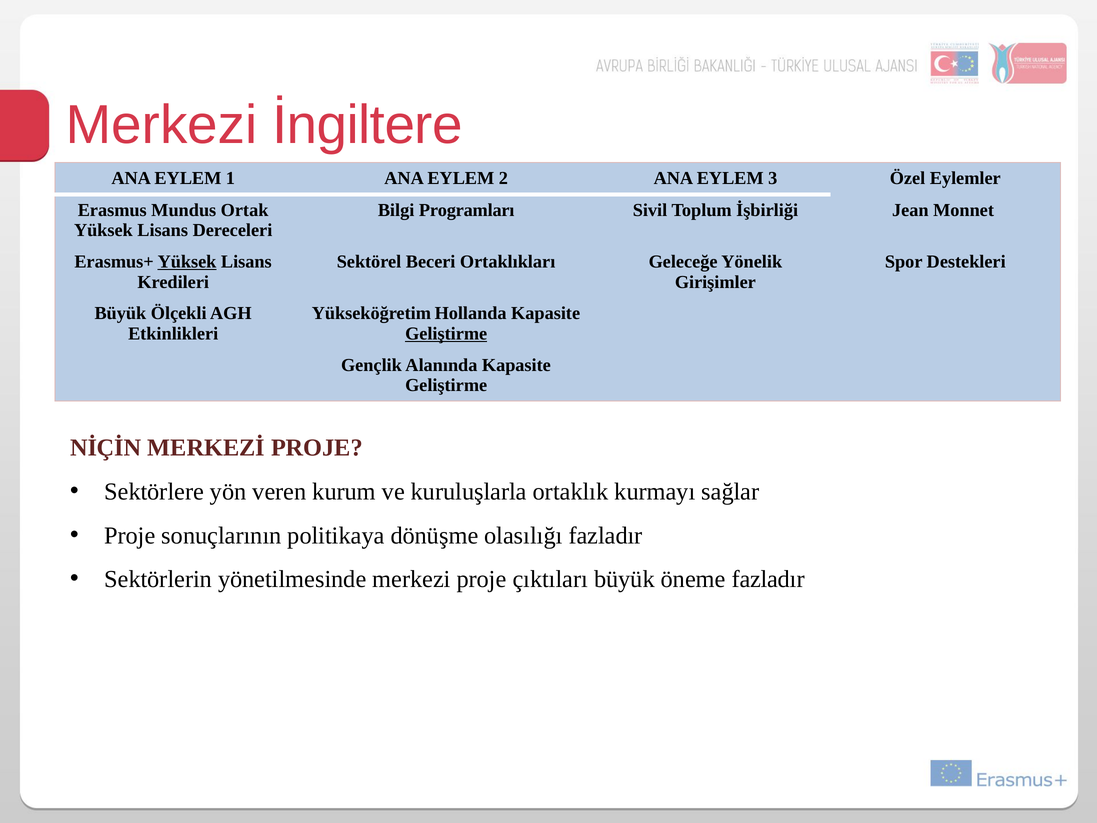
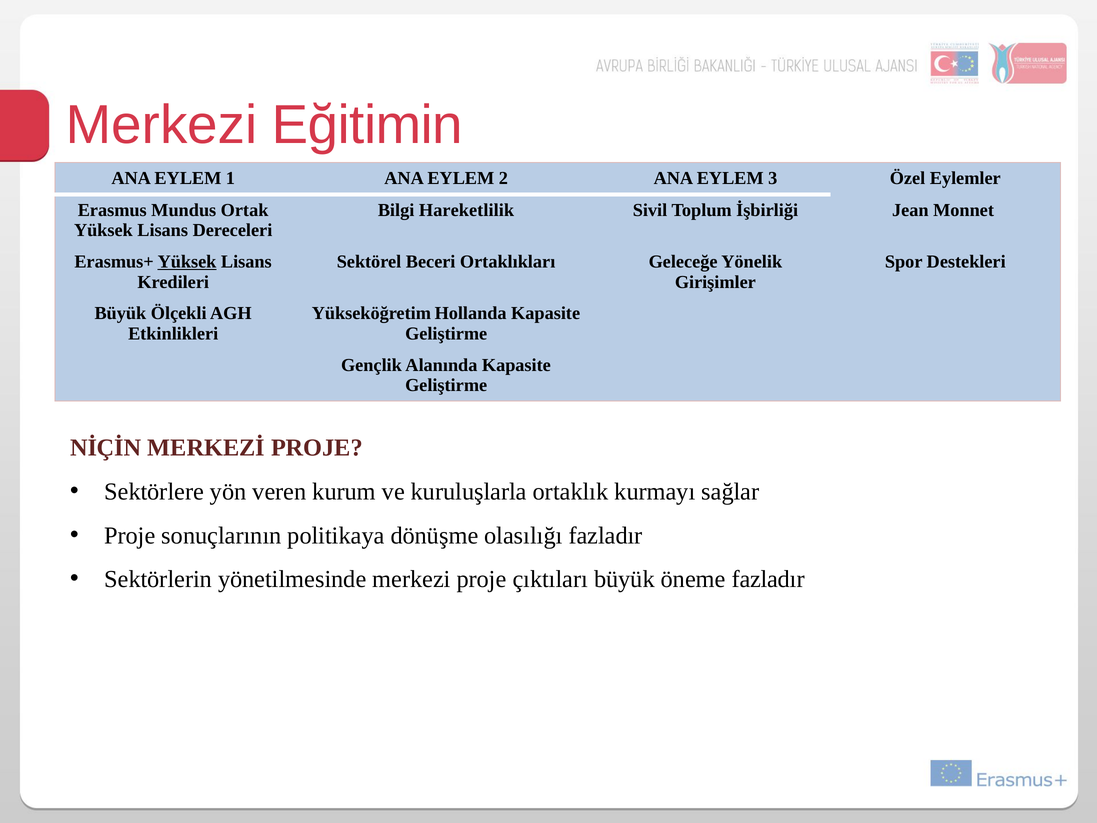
İngiltere: İngiltere -> Eğitimin (367, 125)
Programları: Programları -> Hareketlilik (467, 210)
Geliştirme underline: present -> none (446, 334)
